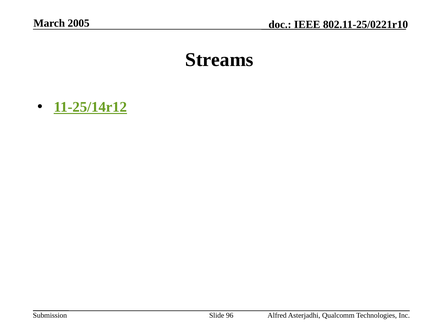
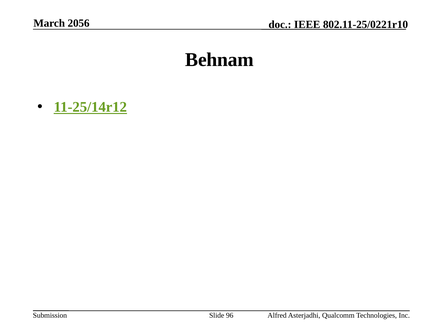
2005: 2005 -> 2056 (79, 23)
Streams: Streams -> Behnam (220, 60)
